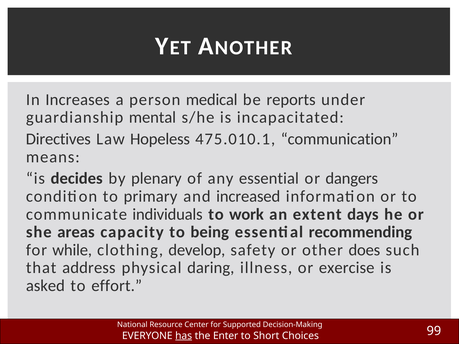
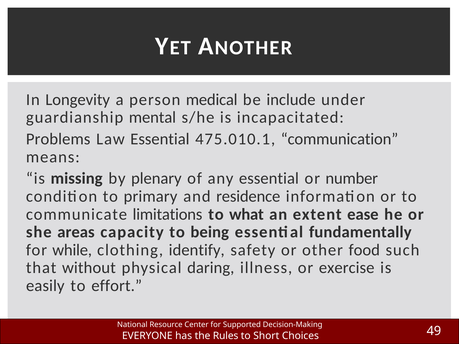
Increases: Increases -> Longevity (78, 100)
reports: reports -> include (291, 100)
Directives: Directives -> Problems (58, 139)
Law Hopeless: Hopeless -> Essential (160, 139)
decides: decides -> missing (77, 179)
dangers: dangers -> number (352, 179)
increased: increased -> residence (248, 196)
individuals: individuals -> limitations (167, 214)
work: work -> what (246, 214)
days: days -> ease (363, 214)
recommending: recommending -> fundamentally (360, 232)
develop: develop -> identify (197, 250)
does: does -> food (364, 250)
address: address -> without (89, 268)
asked: asked -> easily (45, 286)
has underline: present -> none (184, 336)
Enter: Enter -> Rules (226, 336)
99: 99 -> 49 (434, 331)
